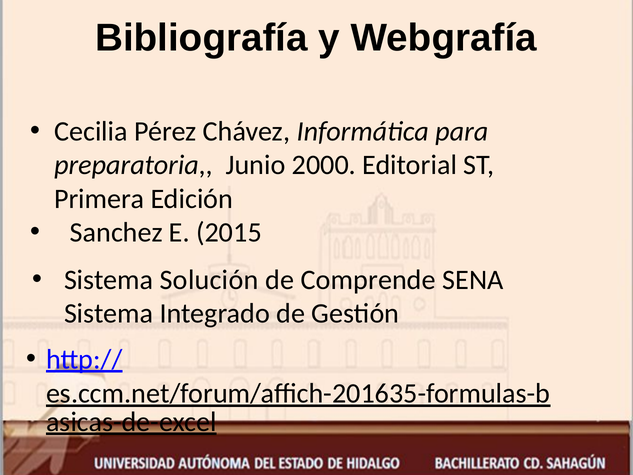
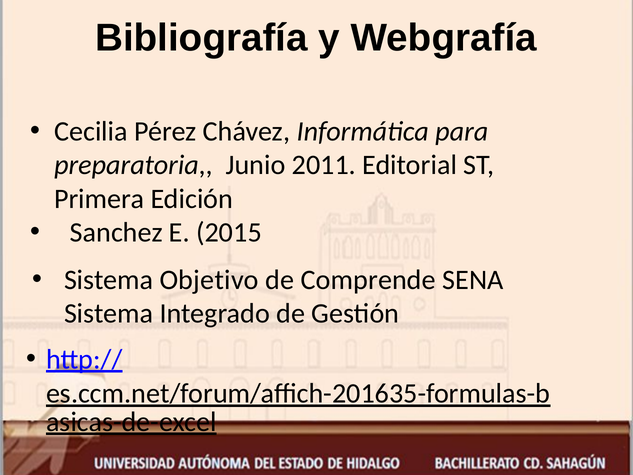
2000: 2000 -> 2011 (324, 165)
Solución: Solución -> Objetivo (209, 280)
